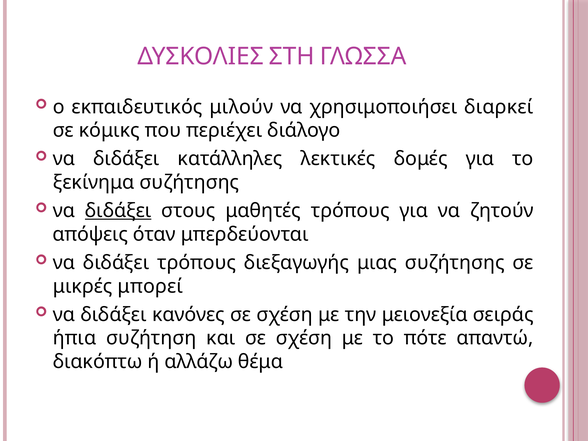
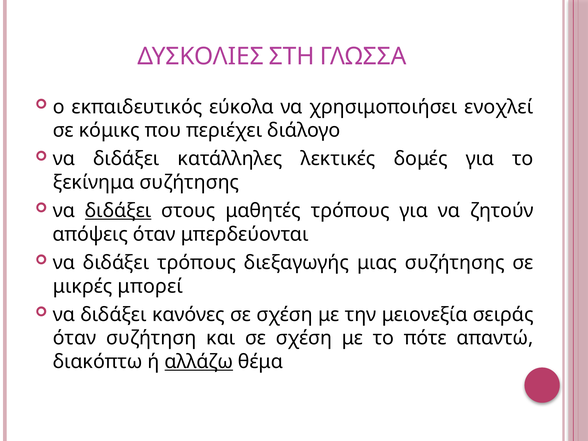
μιλούν: μιλούν -> εύκολα (242, 107)
διαρκεί: διαρκεί -> ενοχλεί (499, 107)
ήπια: ήπια -> όταν (75, 338)
αλλάζω underline: none -> present (199, 362)
